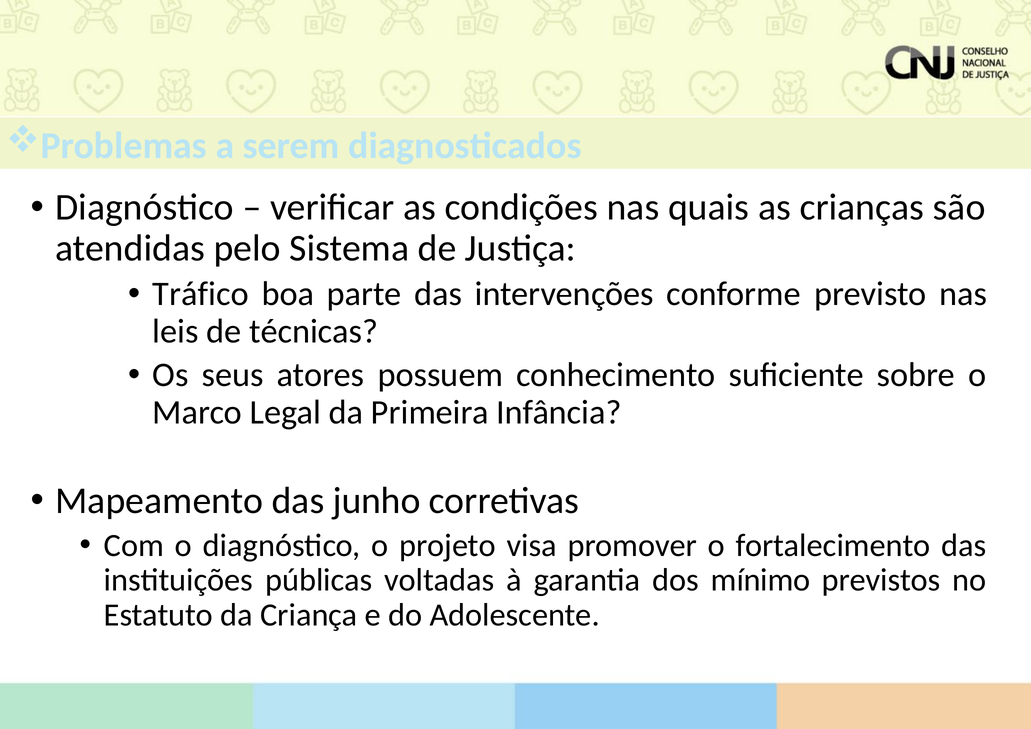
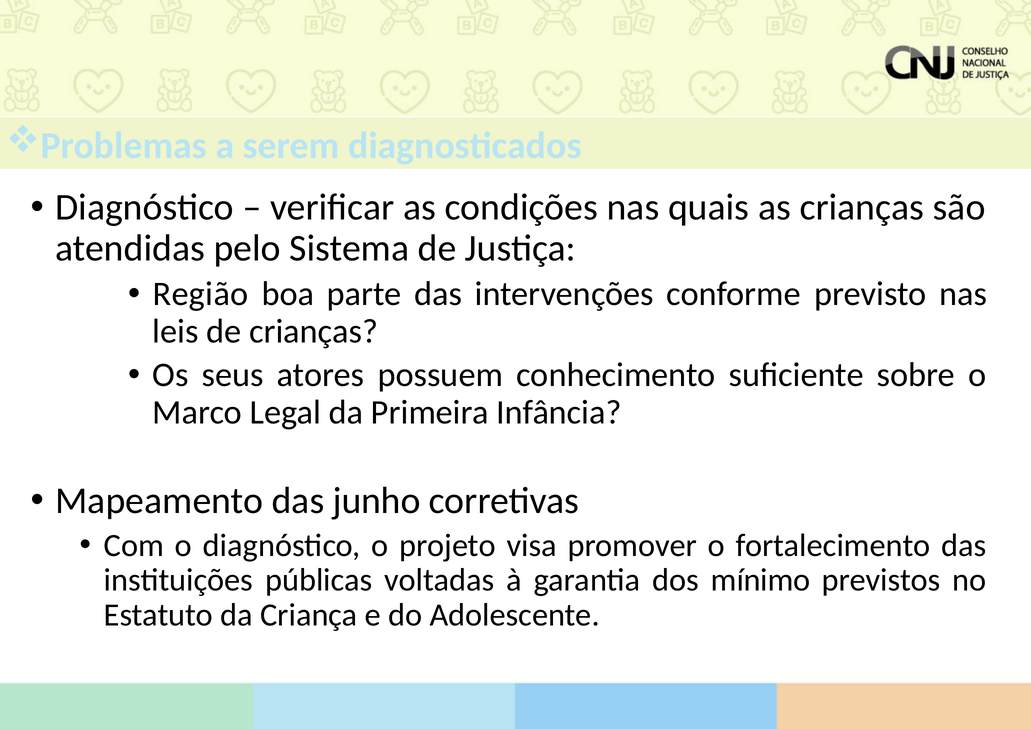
Tráfico: Tráfico -> Região (201, 294)
de técnicas: técnicas -> crianças (314, 331)
